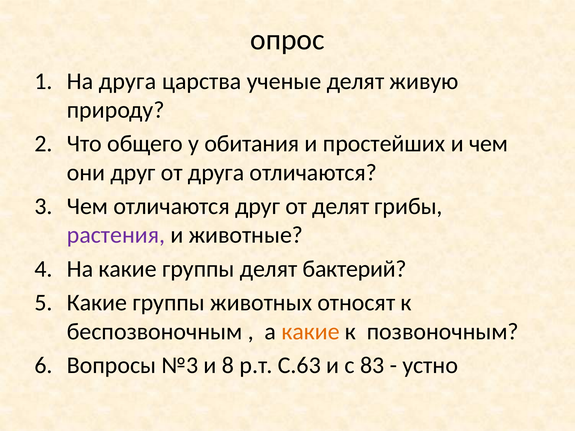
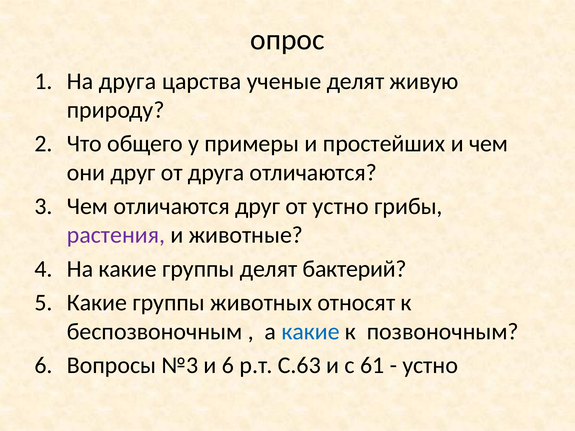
обитания: обитания -> примеры (252, 144)
от делят: делят -> устно (341, 206)
какие colour: orange -> blue (311, 332)
и 8: 8 -> 6 (228, 366)
83: 83 -> 61 (372, 366)
